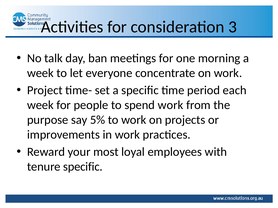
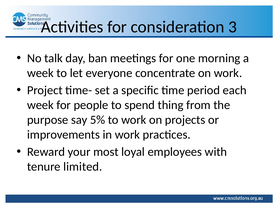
spend work: work -> thing (171, 105)
tenure specific: specific -> limited (83, 167)
